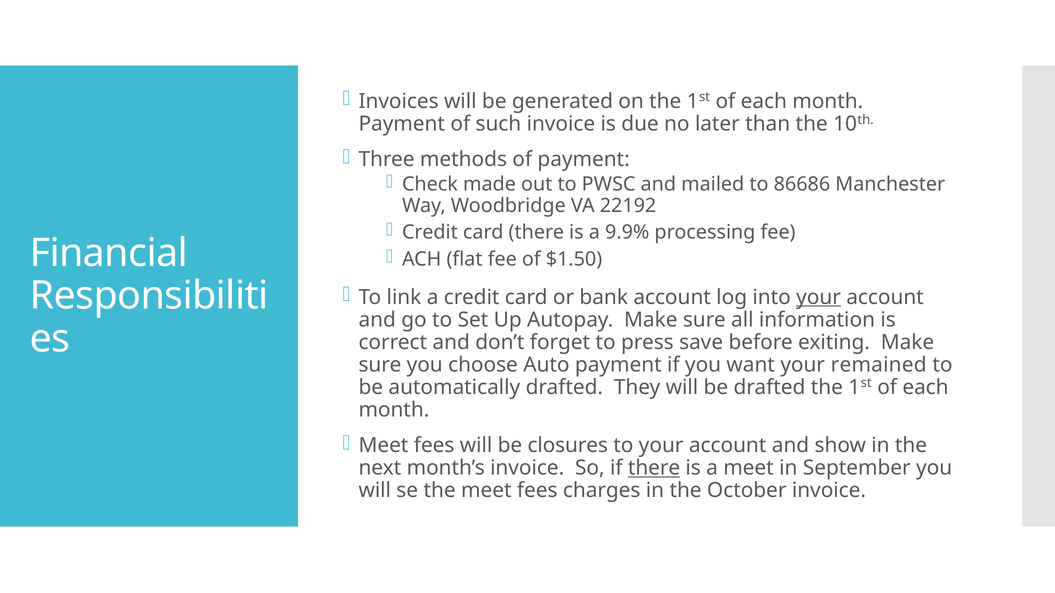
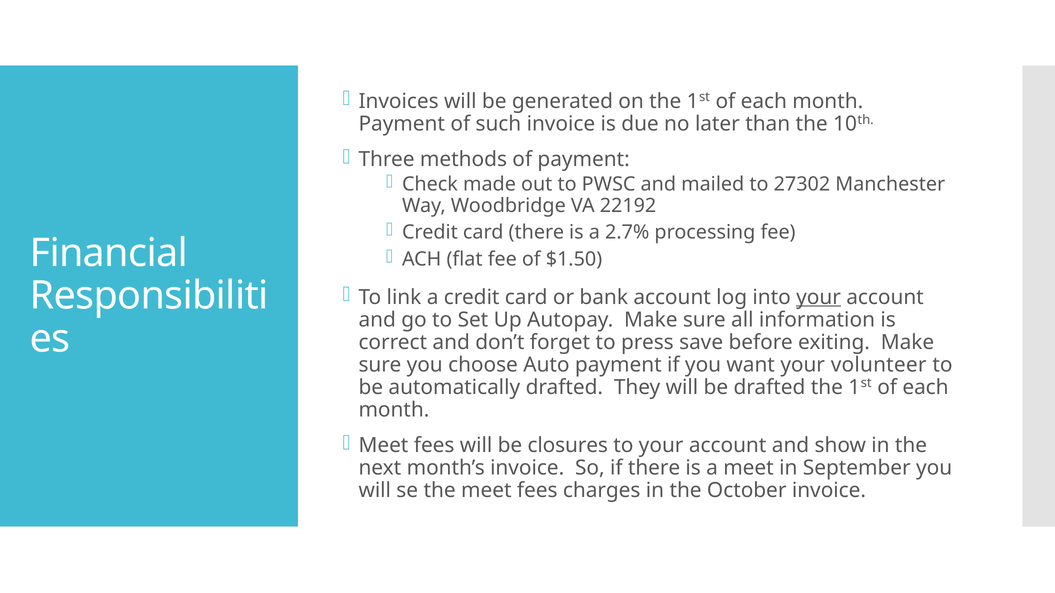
86686: 86686 -> 27302 (802, 184)
9.9%: 9.9% -> 2.7% (627, 233)
remained: remained -> volunteer (879, 365)
there underline: present -> none (654, 468)
